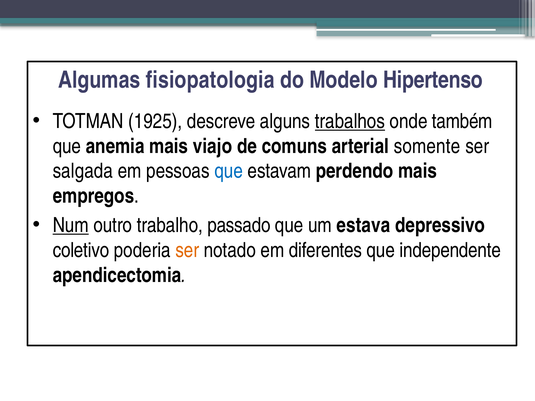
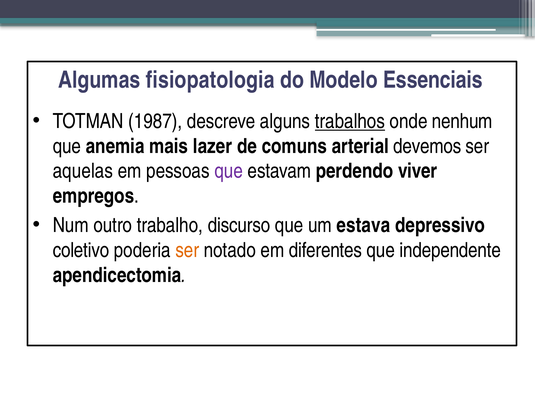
Hipertenso: Hipertenso -> Essenciais (433, 80)
1925: 1925 -> 1987 (155, 121)
também: também -> nenhum (462, 121)
viajo: viajo -> lazer (213, 146)
somente: somente -> devemos (427, 146)
salgada: salgada -> aquelas (83, 171)
que colour: blue -> purple (229, 171)
perdendo mais: mais -> viver (418, 171)
Num underline: present -> none (71, 225)
passado: passado -> discurso (239, 225)
